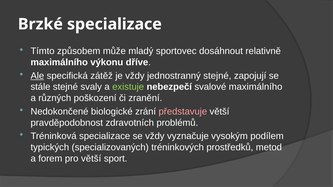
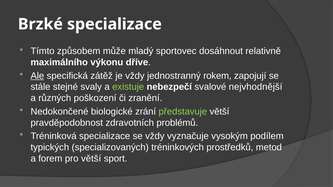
jednostranný stejné: stejné -> rokem (217, 76)
svalové maximálního: maximálního -> nejvhodnější (256, 87)
představuje colour: pink -> light green (183, 112)
